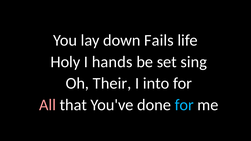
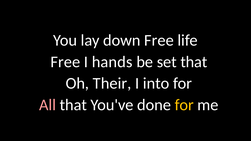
down Fails: Fails -> Free (159, 40)
Holy: Holy -> Free (65, 62)
set sing: sing -> that (194, 62)
for colour: light blue -> yellow (184, 105)
